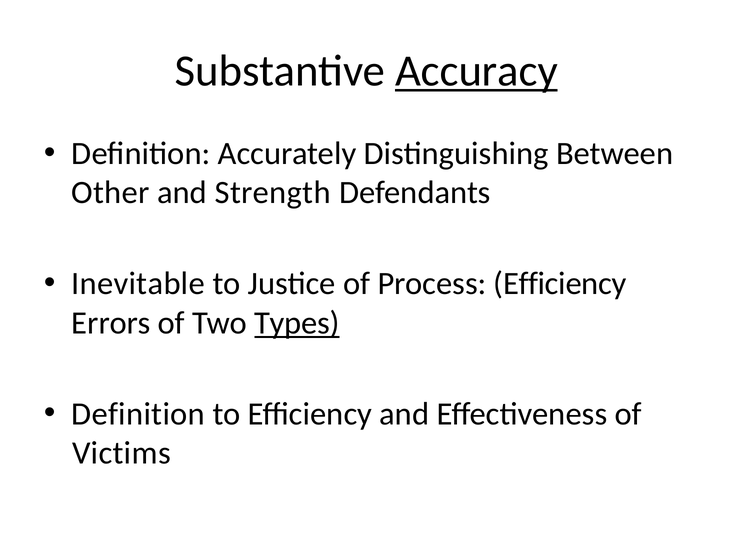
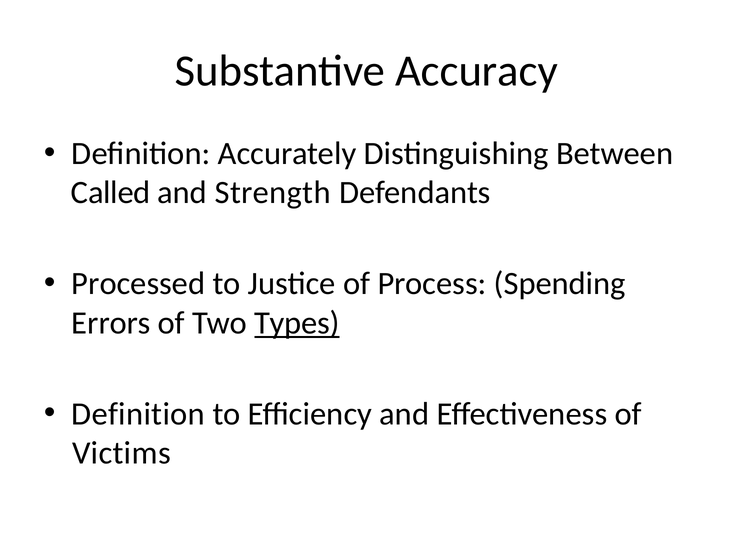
Accuracy underline: present -> none (477, 71)
Other: Other -> Called (111, 193)
Inevitable: Inevitable -> Processed (138, 284)
Process Efficiency: Efficiency -> Spending (560, 284)
